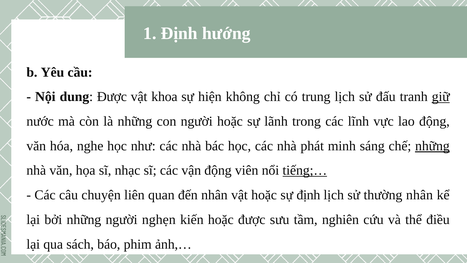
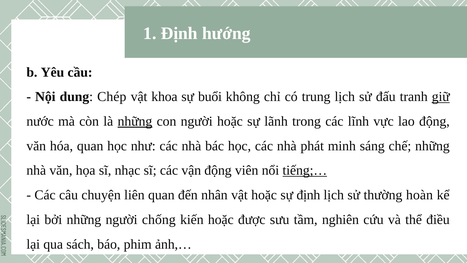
dung Được: Được -> Chép (112, 97)
hiện: hiện -> buổi (210, 97)
những underline: none -> present (135, 121)
hóa nghe: nghe -> quan (90, 146)
những underline: present -> none (432, 146)
thường nhân: nhân -> hoàn (420, 195)
nghẹn: nghẹn -> chống (159, 219)
